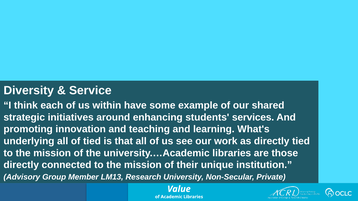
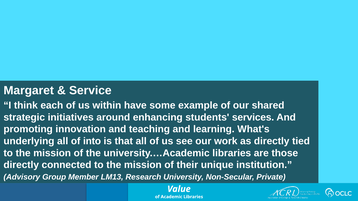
Diversity: Diversity -> Margaret (29, 91)
of tied: tied -> into (92, 141)
